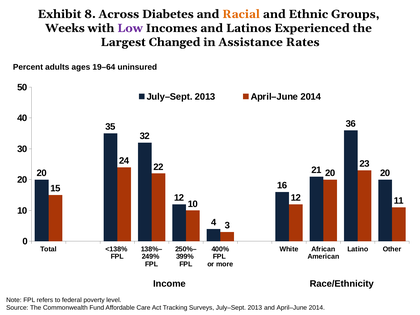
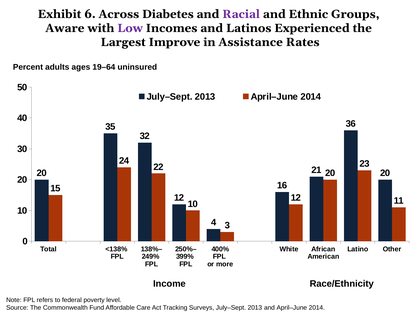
8: 8 -> 6 (90, 14)
Racial colour: orange -> purple (241, 14)
Weeks: Weeks -> Aware (65, 28)
Changed: Changed -> Improve (174, 42)
